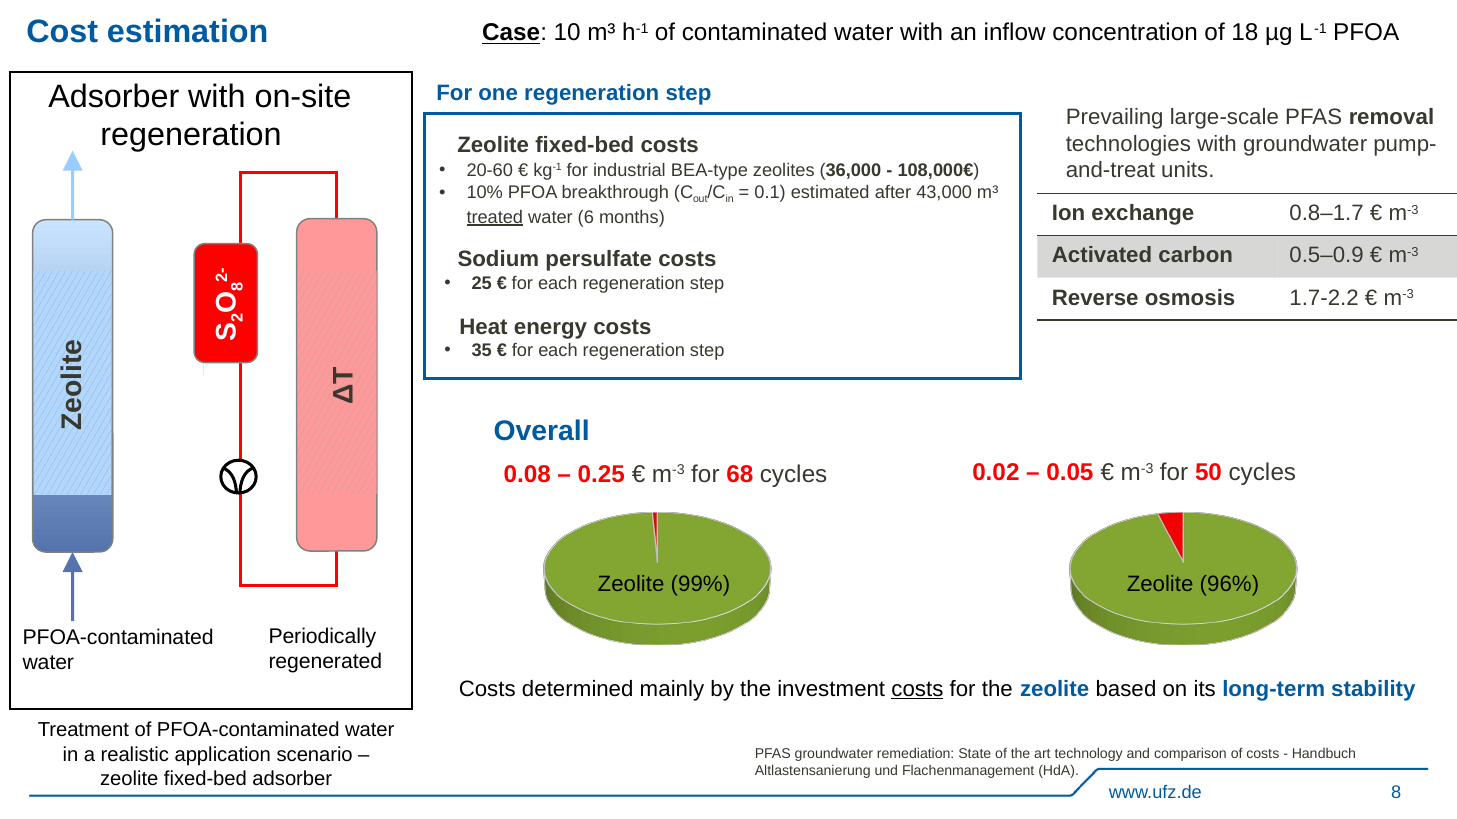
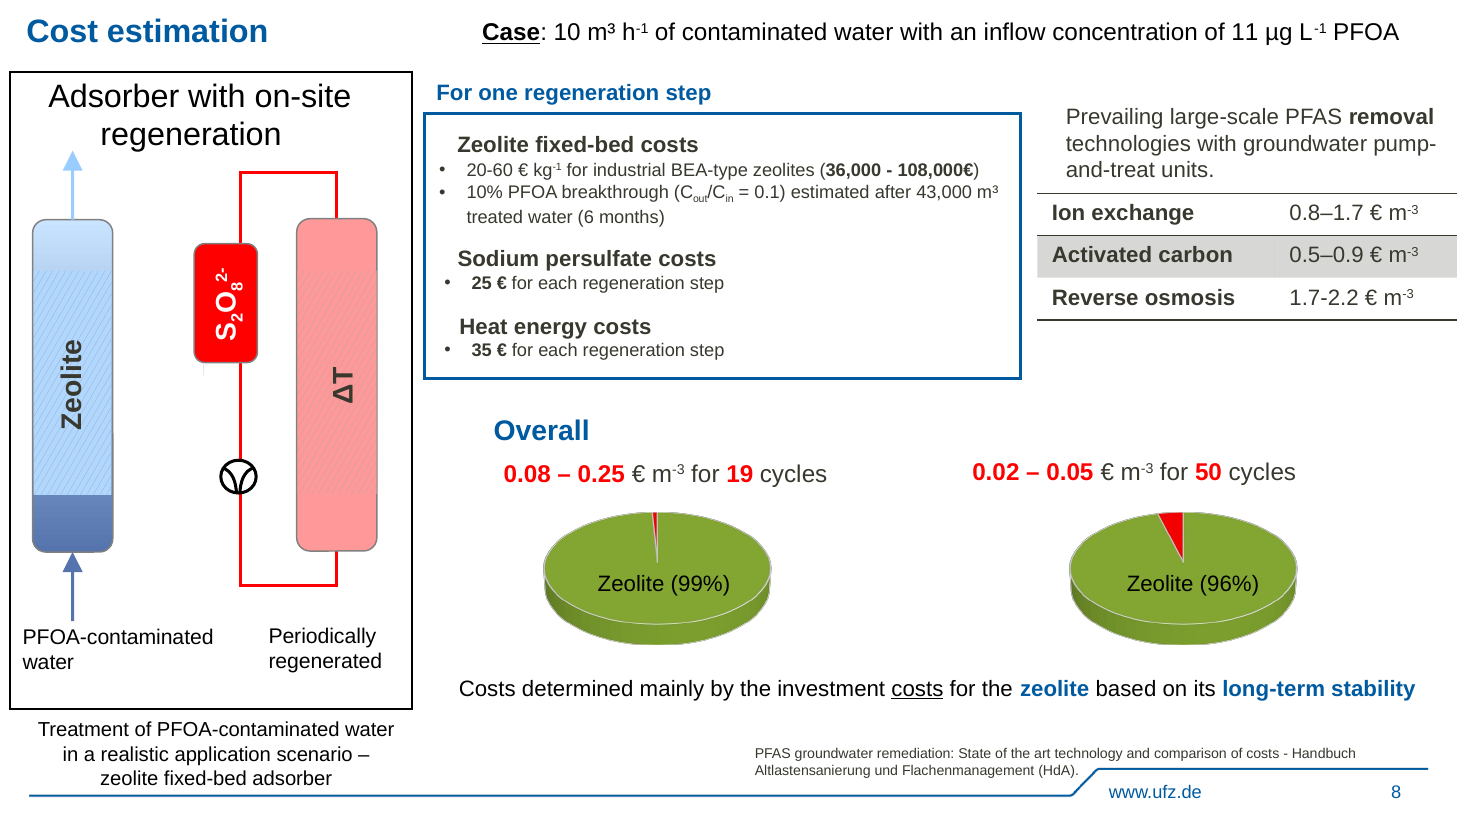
18: 18 -> 11 (1245, 32)
treated underline: present -> none (495, 217)
68: 68 -> 19 (740, 474)
